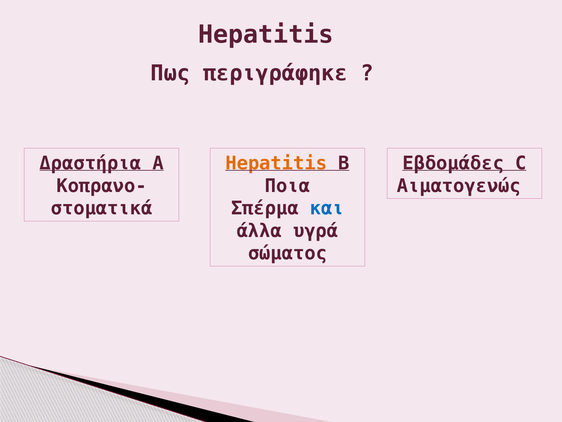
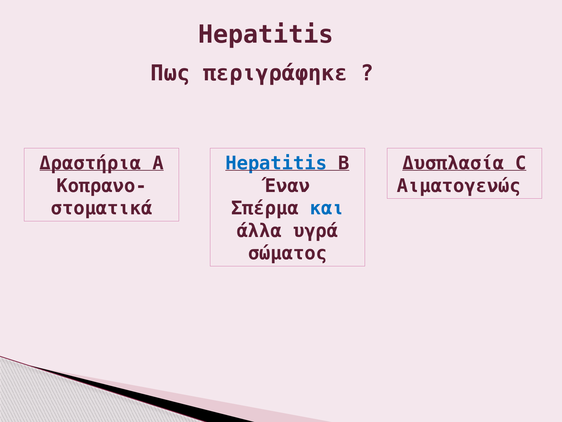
Hepatitis colour: orange -> blue (276, 163)
Εβδομάδες: Εβδομάδες -> Δυσπλασία (453, 163)
Ποια: Ποια -> Έναν (288, 186)
